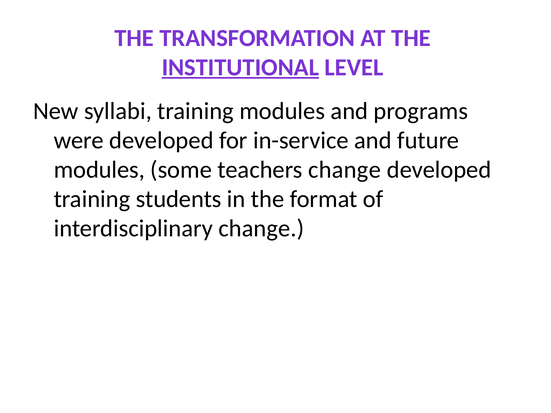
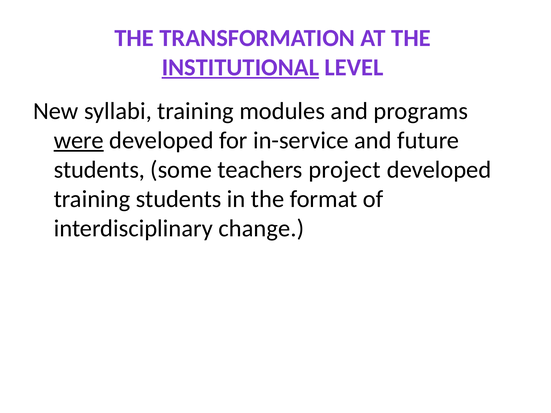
were underline: none -> present (79, 140)
modules: modules -> students (99, 170)
teachers change: change -> project (345, 170)
